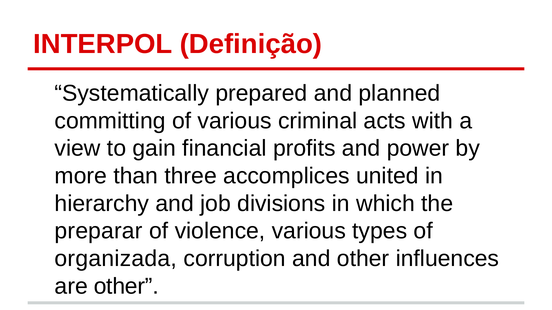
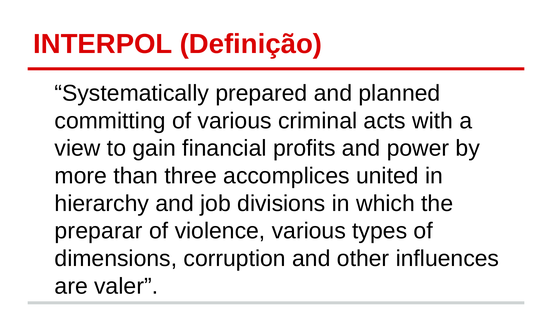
organizada: organizada -> dimensions (116, 259)
are other: other -> valer (126, 287)
